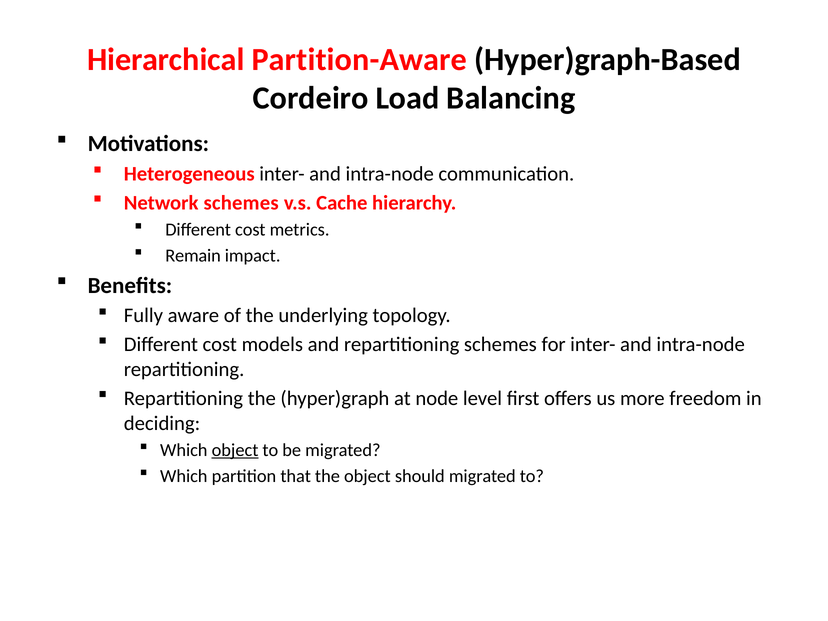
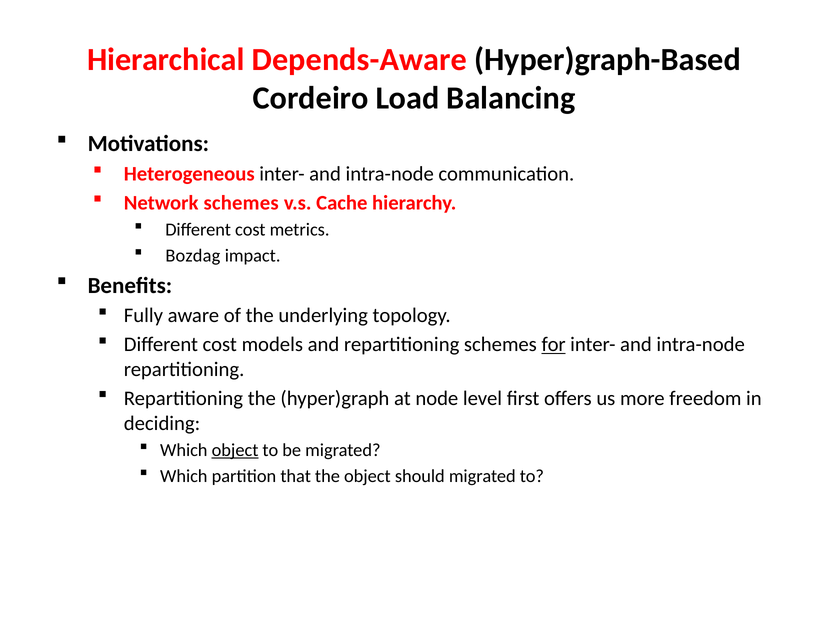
Partition-Aware: Partition-Aware -> Depends-Aware (359, 60)
Remain: Remain -> Bozdag (193, 256)
for underline: none -> present (554, 345)
